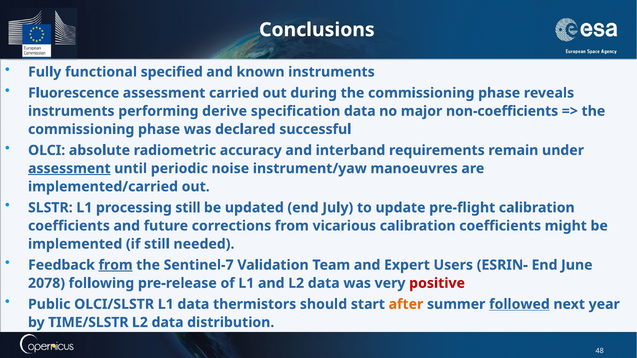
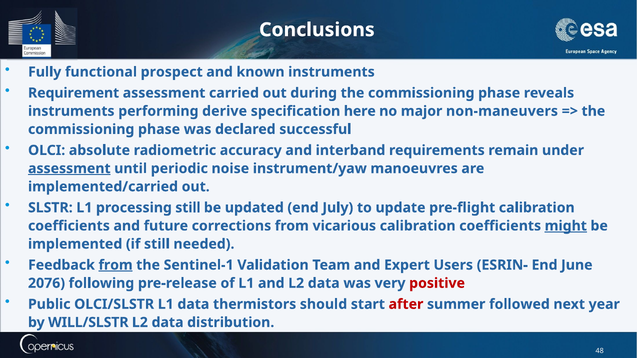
specified: specified -> prospect (172, 72)
Fluorescence: Fluorescence -> Requirement (74, 93)
specification data: data -> here (360, 111)
non-coefficients: non-coefficients -> non-maneuvers (502, 111)
might underline: none -> present (566, 226)
Sentinel-7: Sentinel-7 -> Sentinel-1 (199, 265)
2078: 2078 -> 2076 (47, 283)
after colour: orange -> red (406, 304)
followed underline: present -> none (519, 304)
TIME/SLSTR: TIME/SLSTR -> WILL/SLSTR (88, 323)
